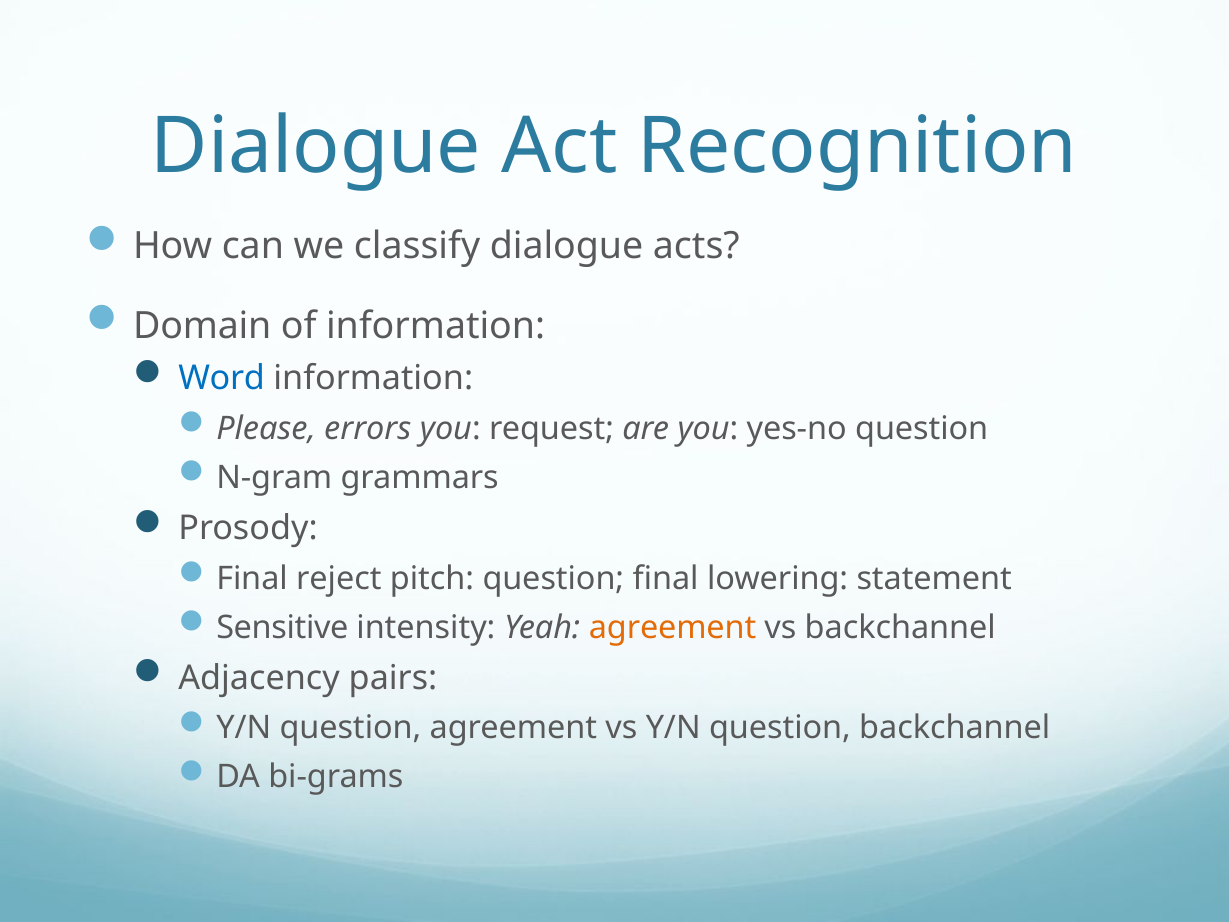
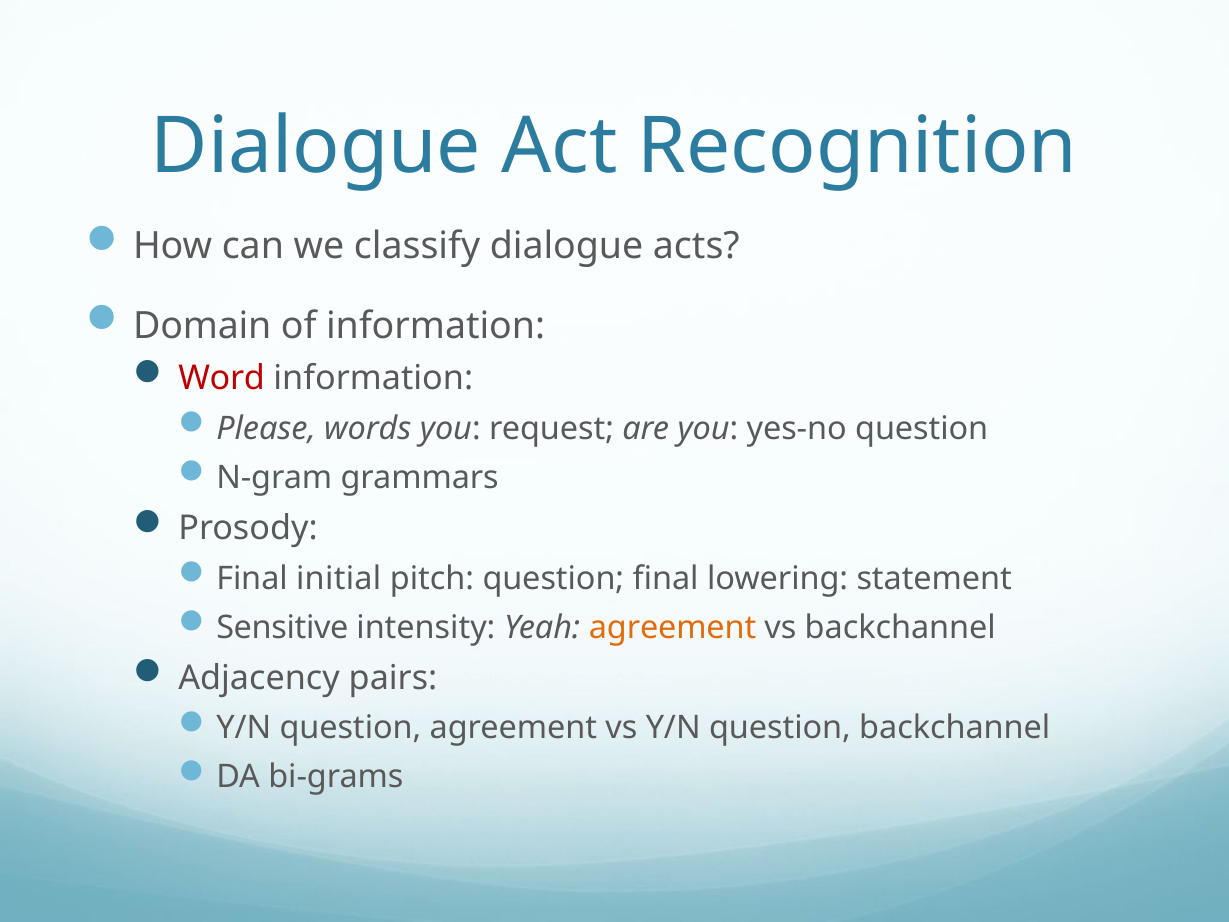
Word colour: blue -> red (222, 379)
errors: errors -> words (368, 429)
reject: reject -> initial (339, 578)
